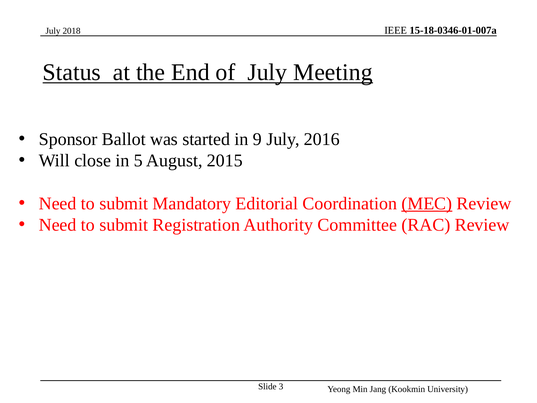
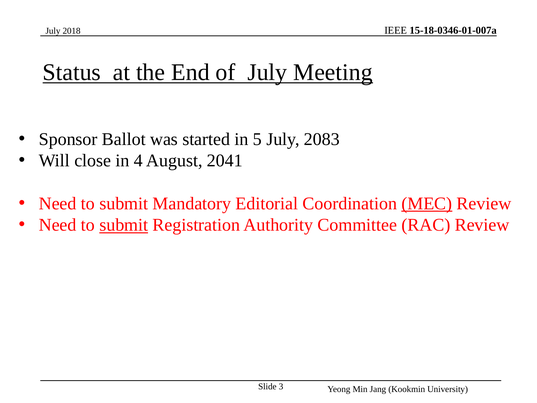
9: 9 -> 5 (257, 139)
2016: 2016 -> 2083 (322, 139)
5: 5 -> 4 (138, 160)
2015: 2015 -> 2041 (225, 160)
submit underline: none -> present (124, 225)
